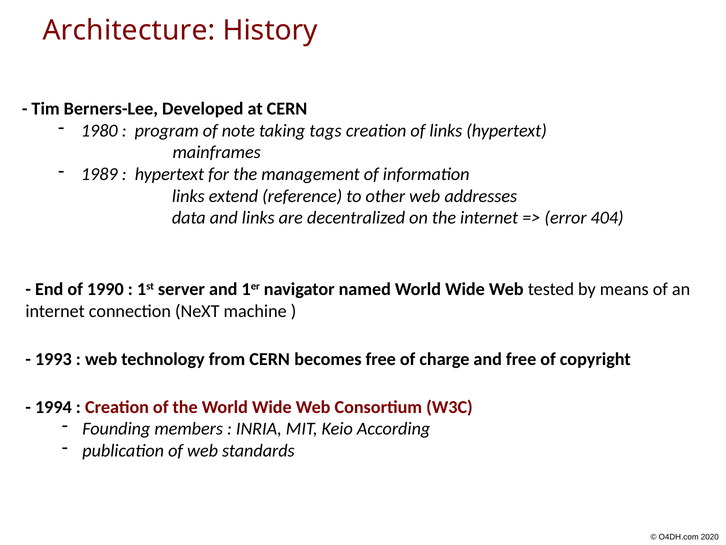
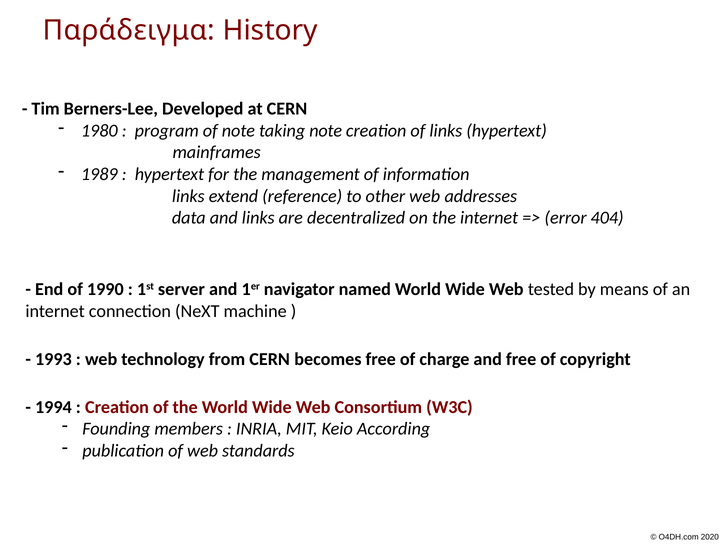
Architecture: Architecture -> Παράδειγμα (129, 30)
taking tags: tags -> note (326, 131)
